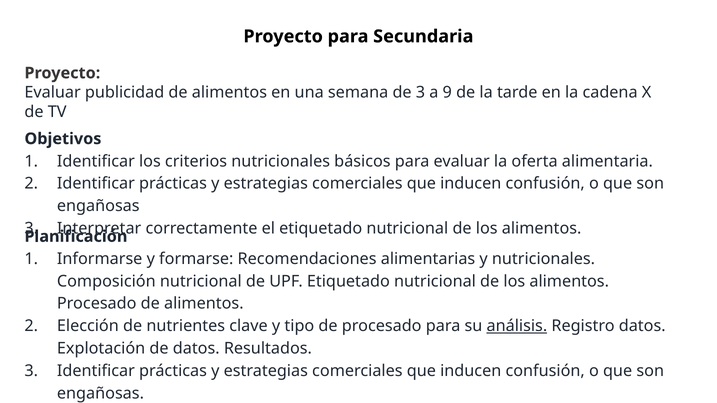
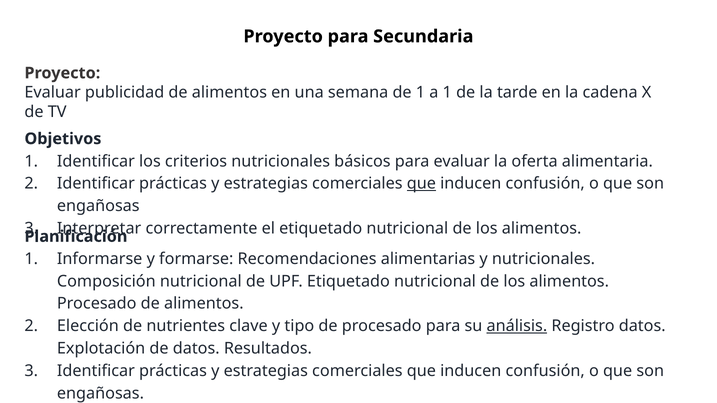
de 3: 3 -> 1 (420, 93)
a 9: 9 -> 1 (447, 93)
que underline: none -> present (421, 184)
